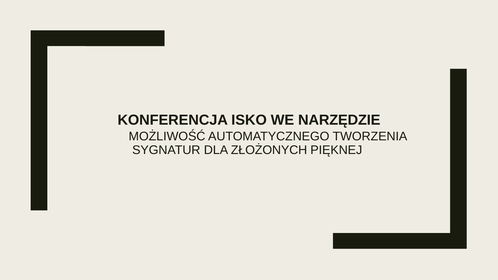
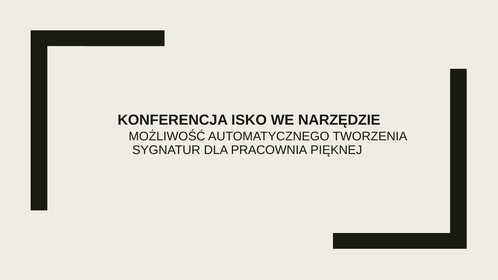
ZŁOŻONYCH: ZŁOŻONYCH -> PRACOWNIA (269, 150)
